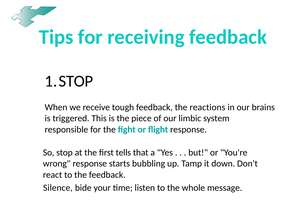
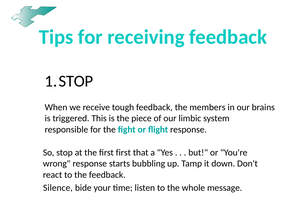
reactions: reactions -> members (207, 107)
first tells: tells -> first (123, 153)
